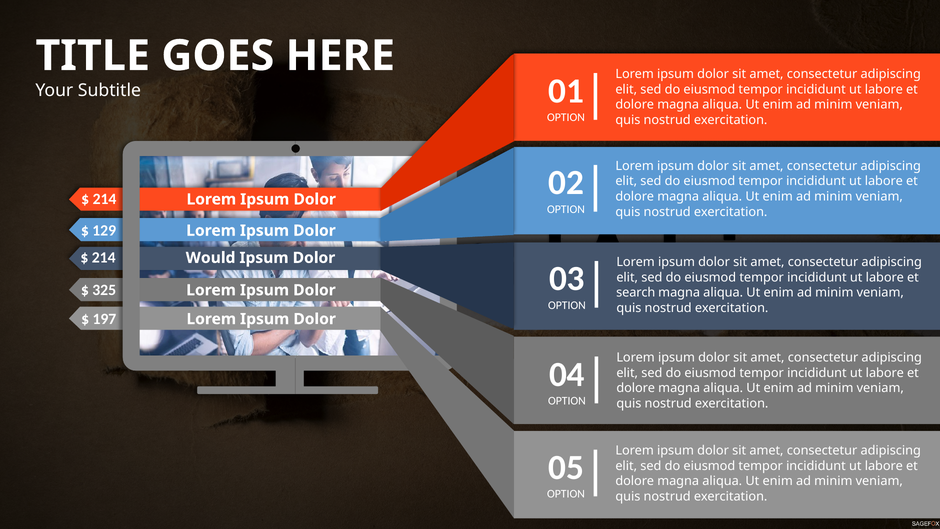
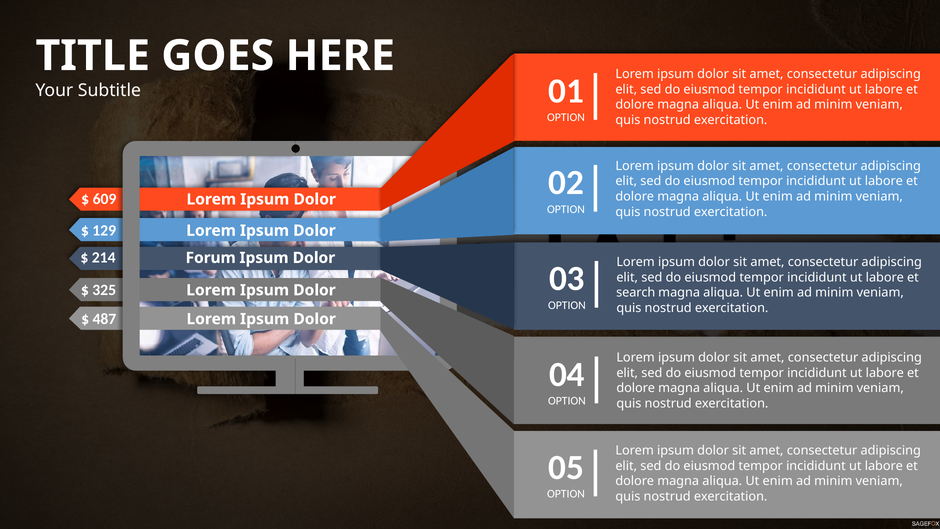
214: 214 -> 609 (105, 199)
Would: Would -> Forum (211, 258)
197: 197 -> 487 (104, 319)
